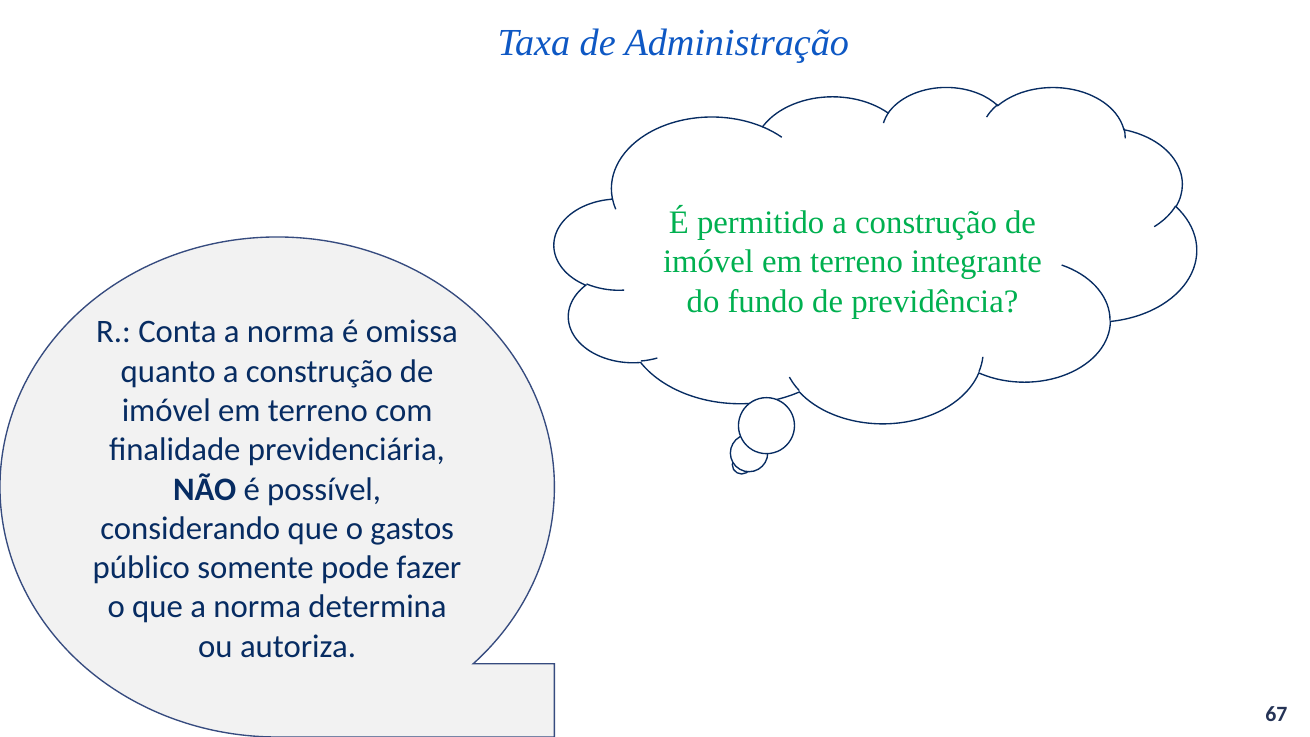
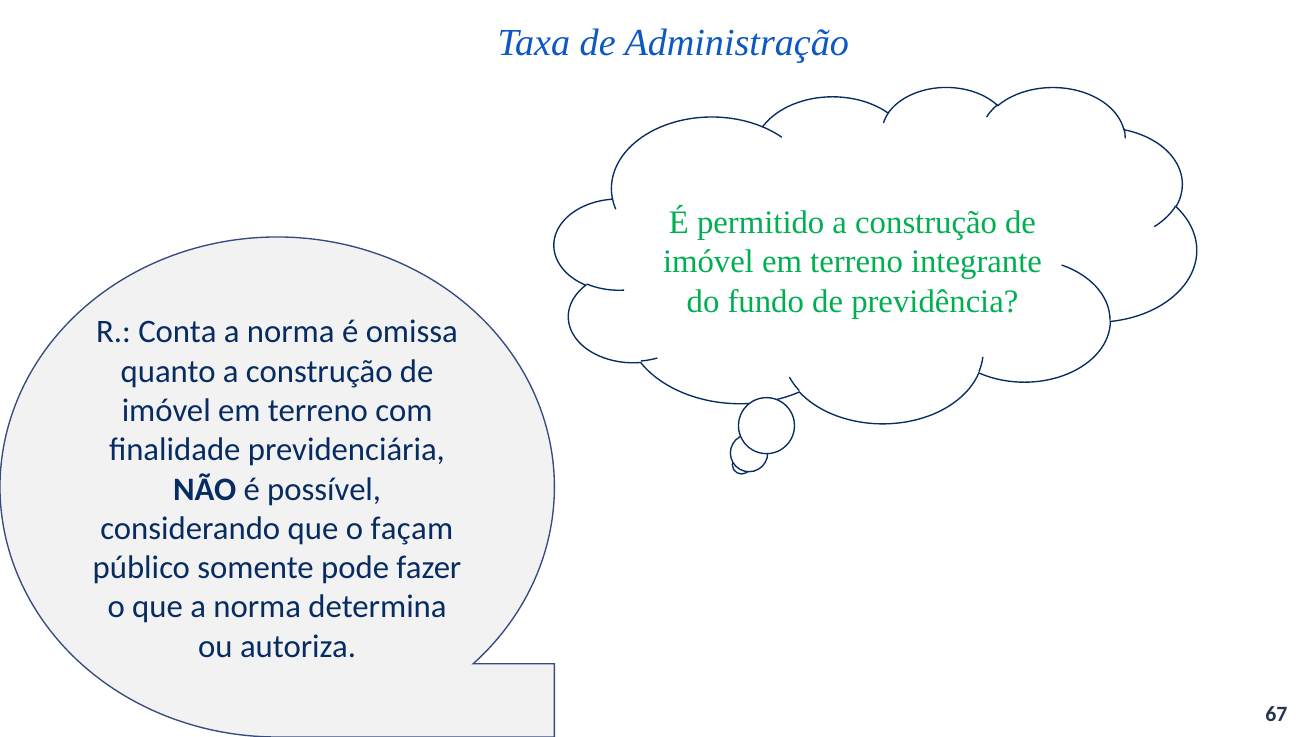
gastos: gastos -> façam (412, 528)
